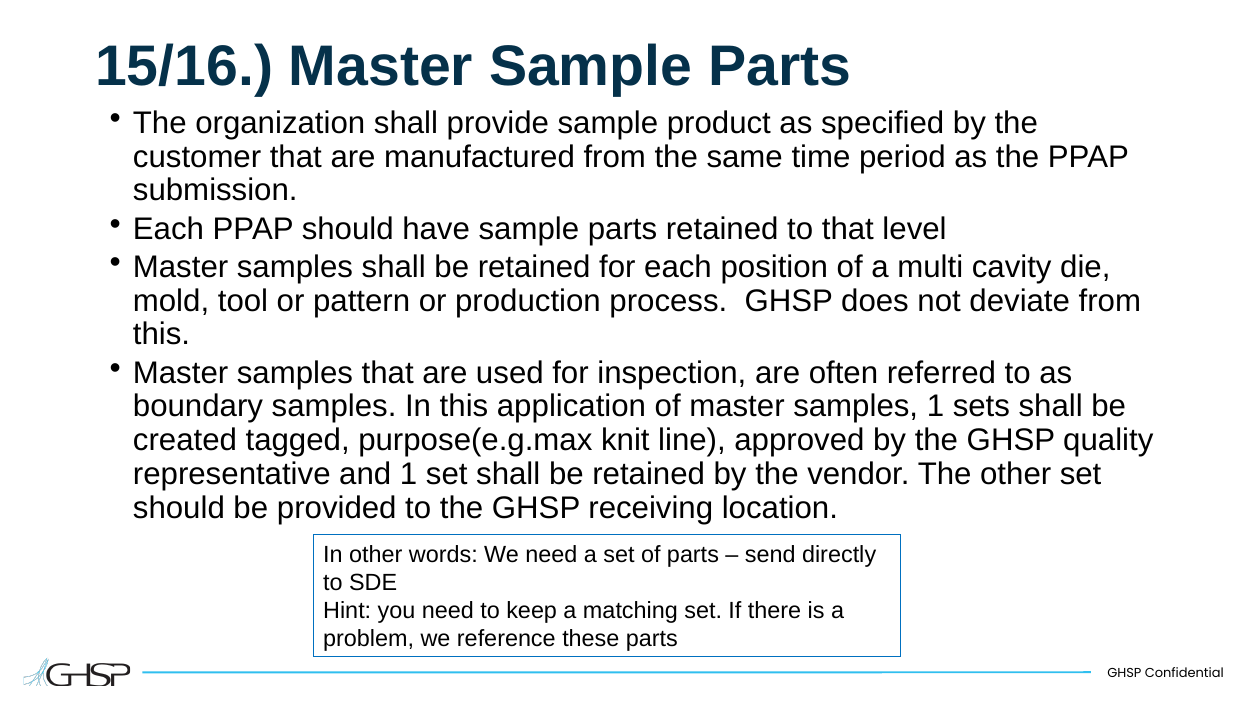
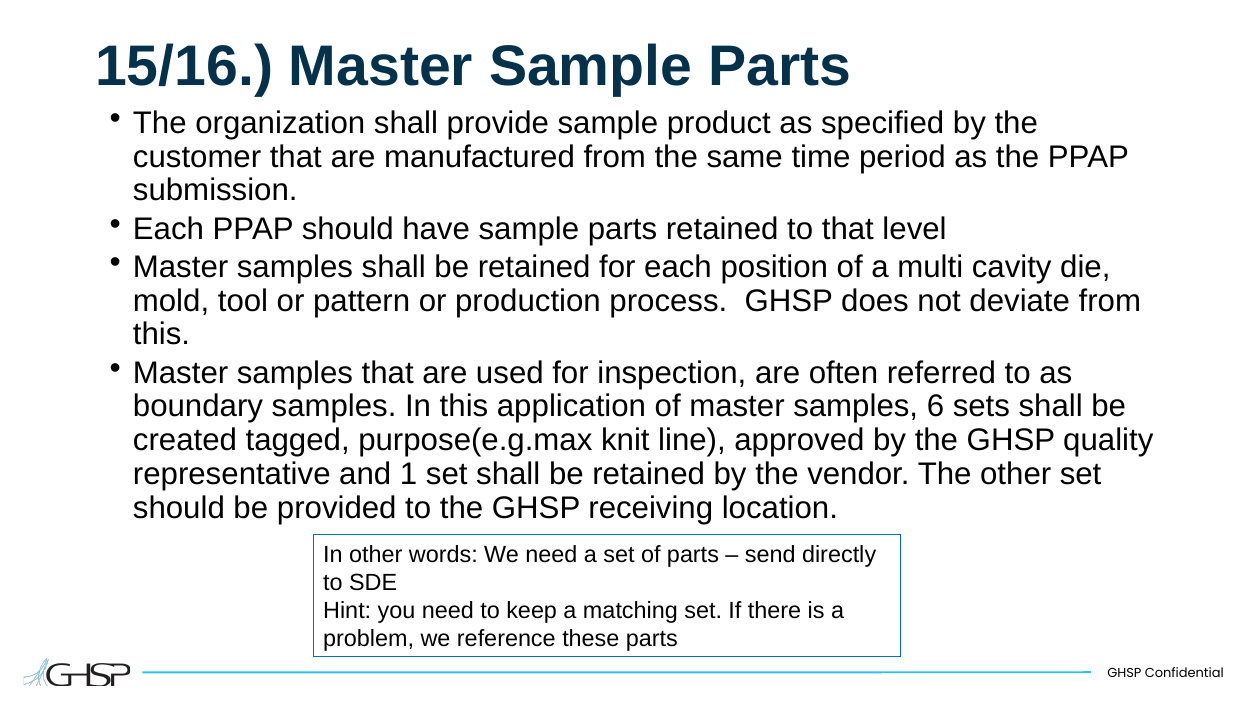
samples 1: 1 -> 6 (935, 407)
